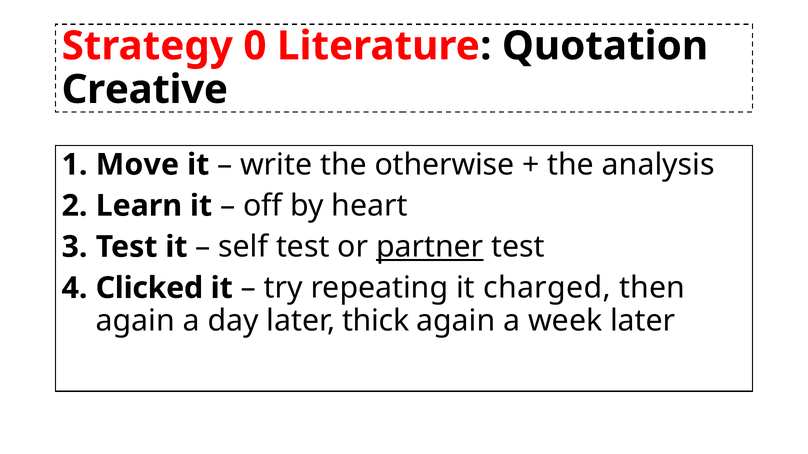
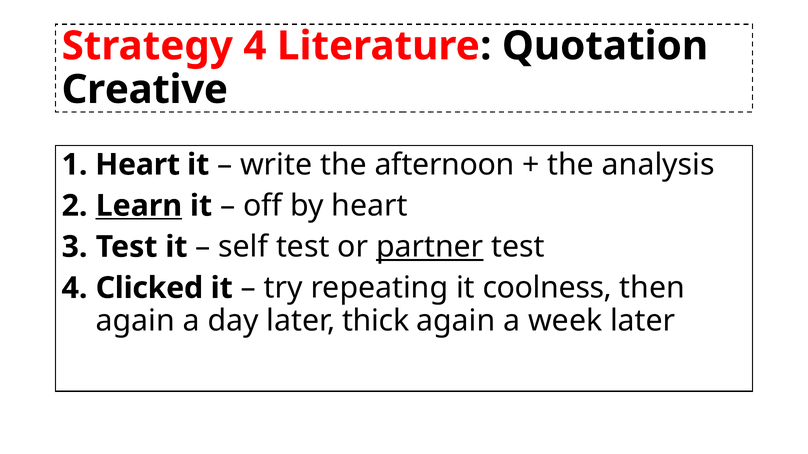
Strategy 0: 0 -> 4 (255, 46)
1 Move: Move -> Heart (138, 165)
otherwise: otherwise -> afternoon (445, 165)
Learn underline: none -> present (139, 206)
charged: charged -> coolness (547, 288)
